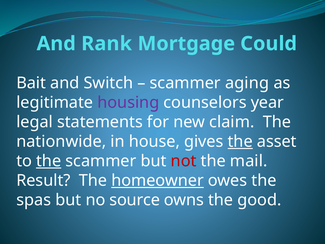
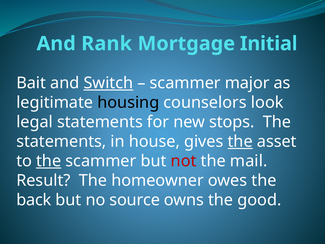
Could: Could -> Initial (269, 44)
Switch underline: none -> present (108, 83)
aging: aging -> major (247, 83)
housing colour: purple -> black (128, 102)
year: year -> look (267, 102)
claim: claim -> stops (232, 122)
nationwide: nationwide -> statements (61, 141)
homeowner underline: present -> none (158, 180)
spas: spas -> back (34, 200)
